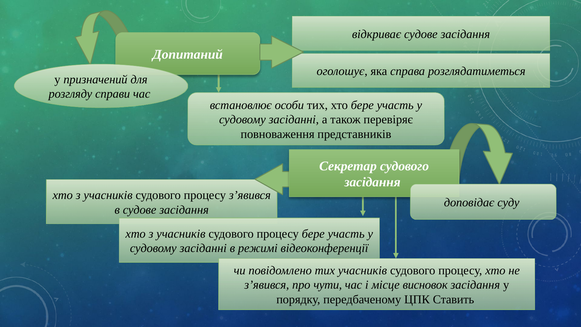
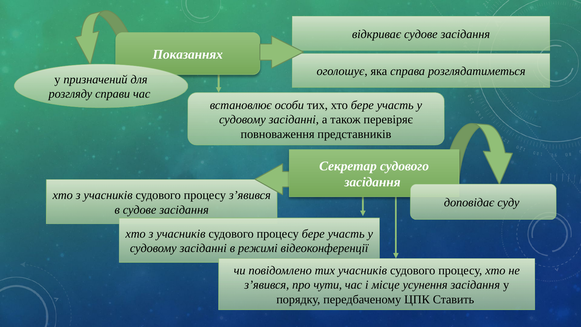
Допитаний: Допитаний -> Показаннях (188, 54)
висновок: висновок -> усунення (425, 285)
